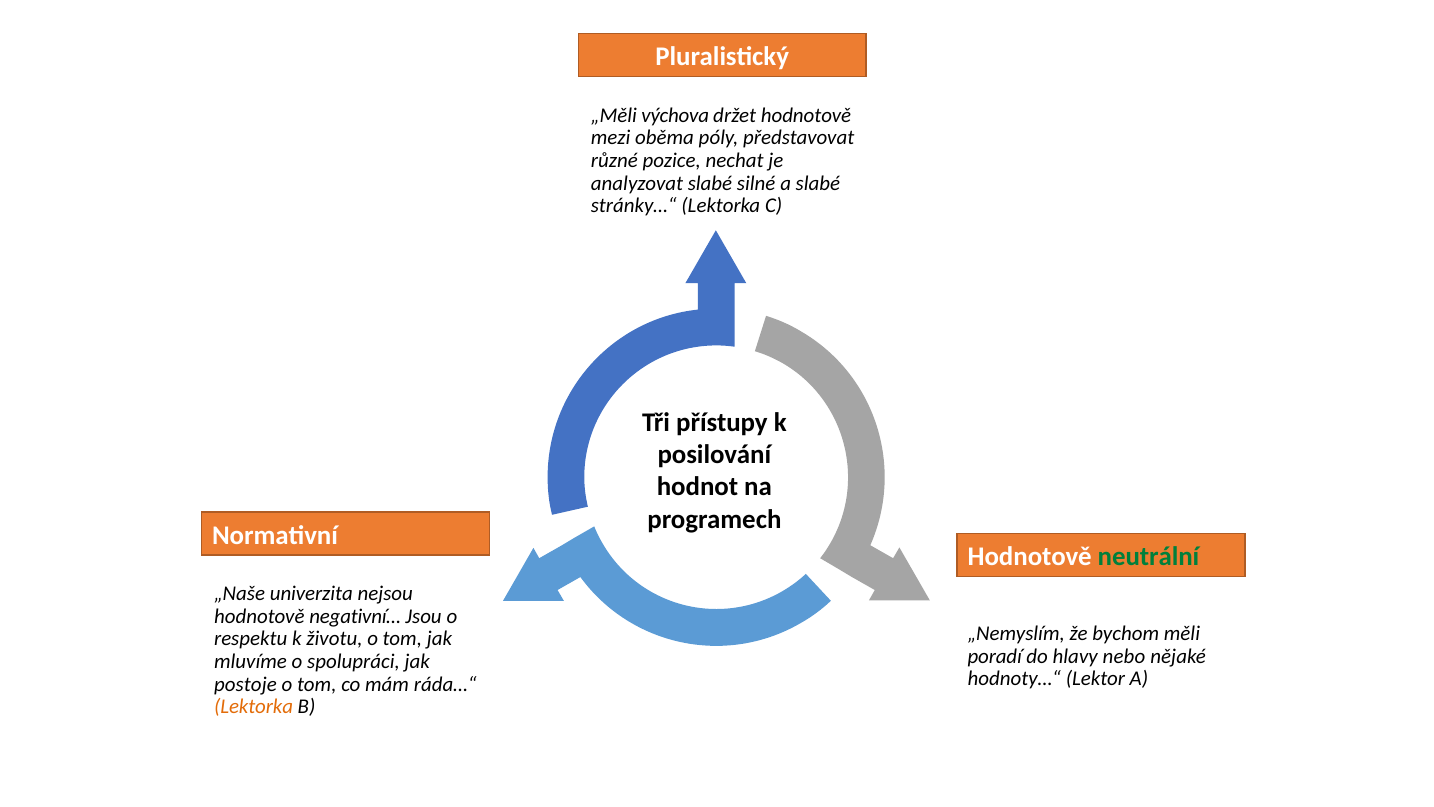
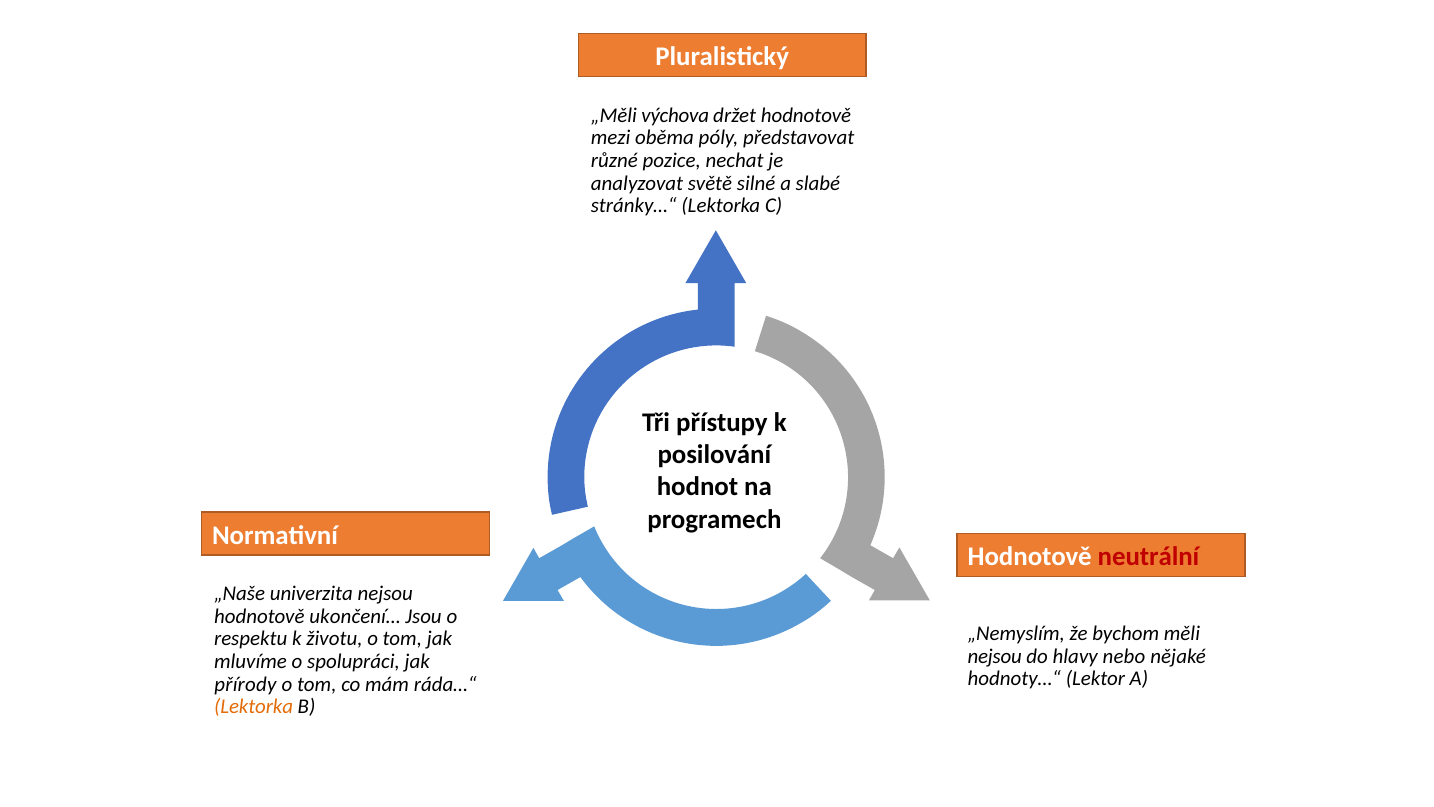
analyzovat slabé: slabé -> světě (710, 183)
neutrální colour: green -> red (1148, 557)
negativní…: negativní… -> ukončení… (355, 616)
poradí: poradí -> nejsou (995, 656)
postoje: postoje -> přírody (245, 684)
